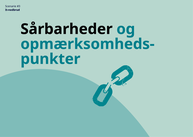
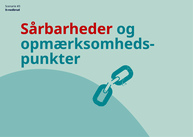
Sårbarheder colour: black -> red (67, 29)
